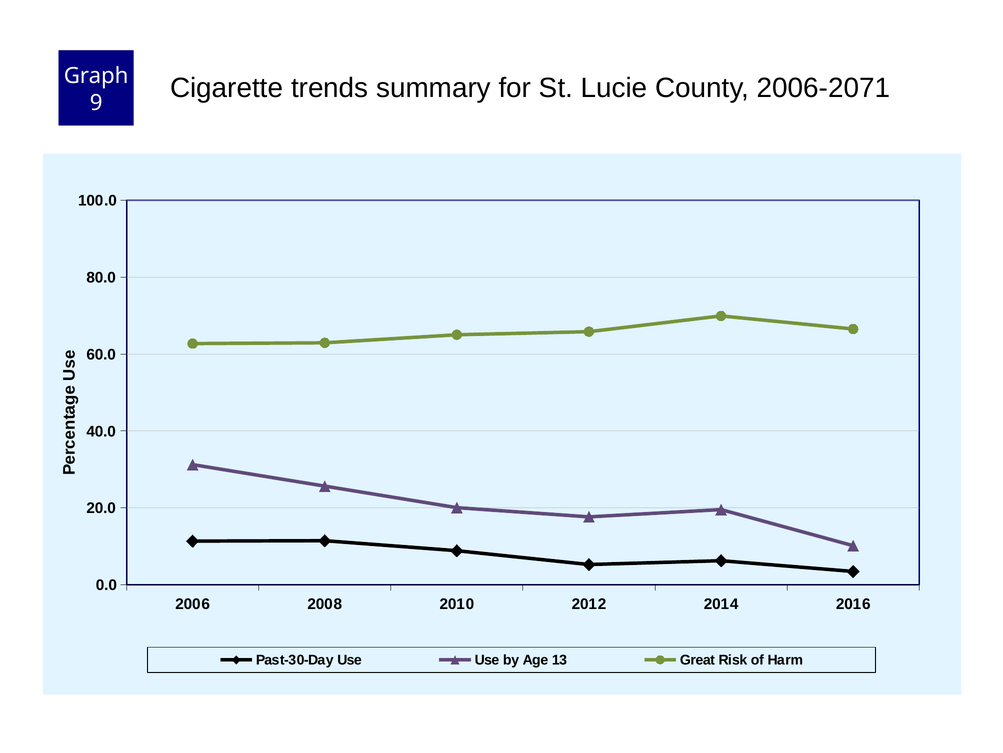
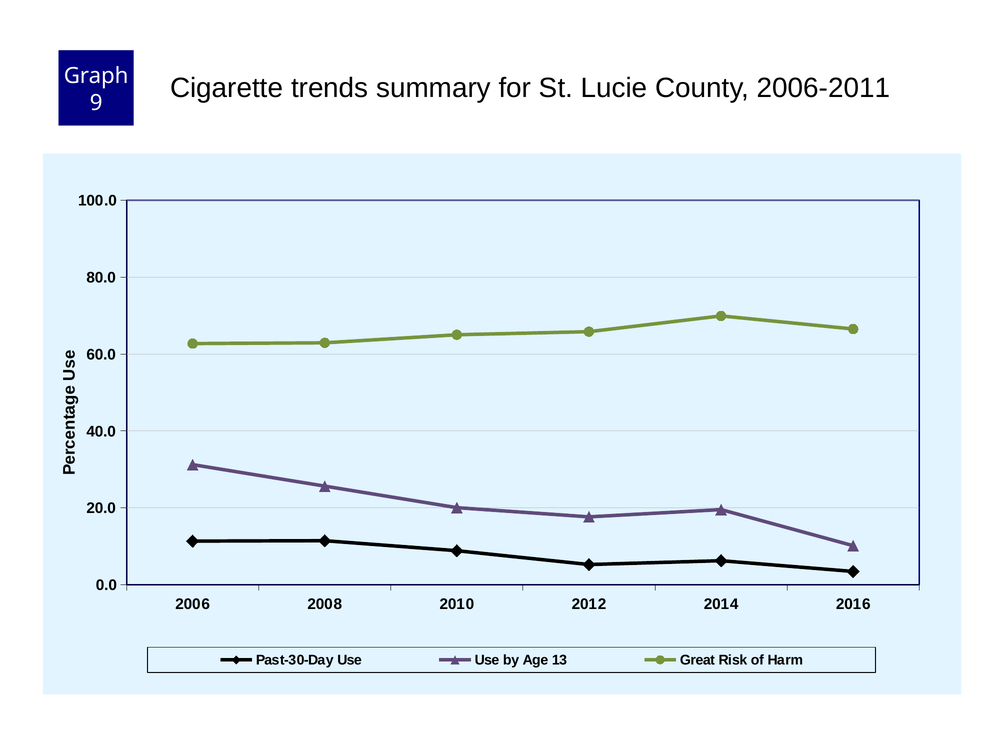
2006-2071: 2006-2071 -> 2006-2011 (824, 88)
